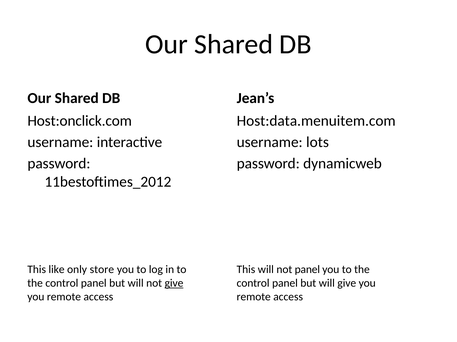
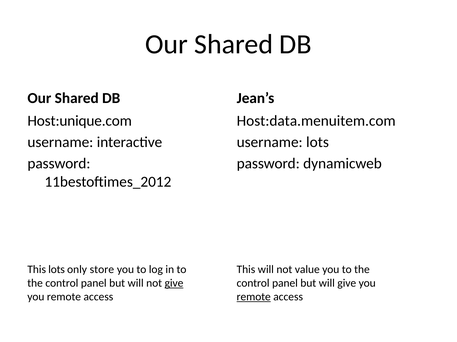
Host:onclick.com: Host:onclick.com -> Host:unique.com (80, 121)
This like: like -> lots (57, 270)
not panel: panel -> value (307, 270)
remote underline: none -> present (254, 297)
